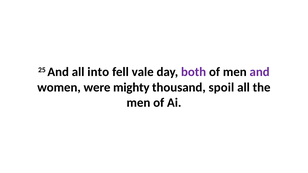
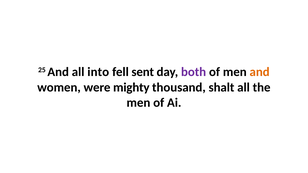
vale: vale -> sent (143, 72)
and colour: purple -> orange (260, 72)
spoil: spoil -> shalt (221, 88)
